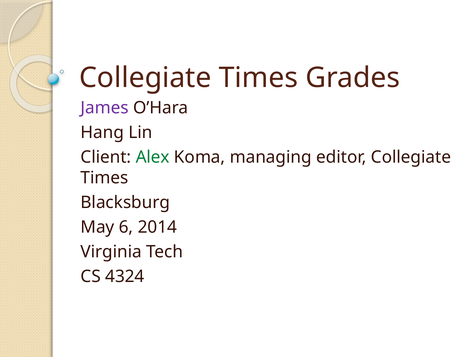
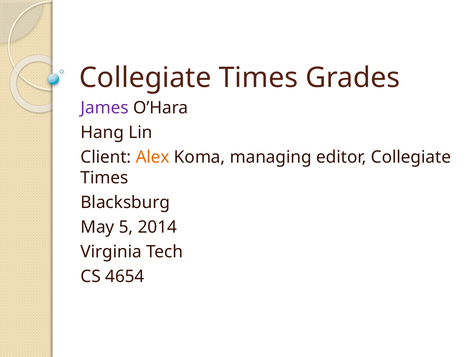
Alex colour: green -> orange (153, 157)
6: 6 -> 5 (126, 227)
4324: 4324 -> 4654 (125, 276)
